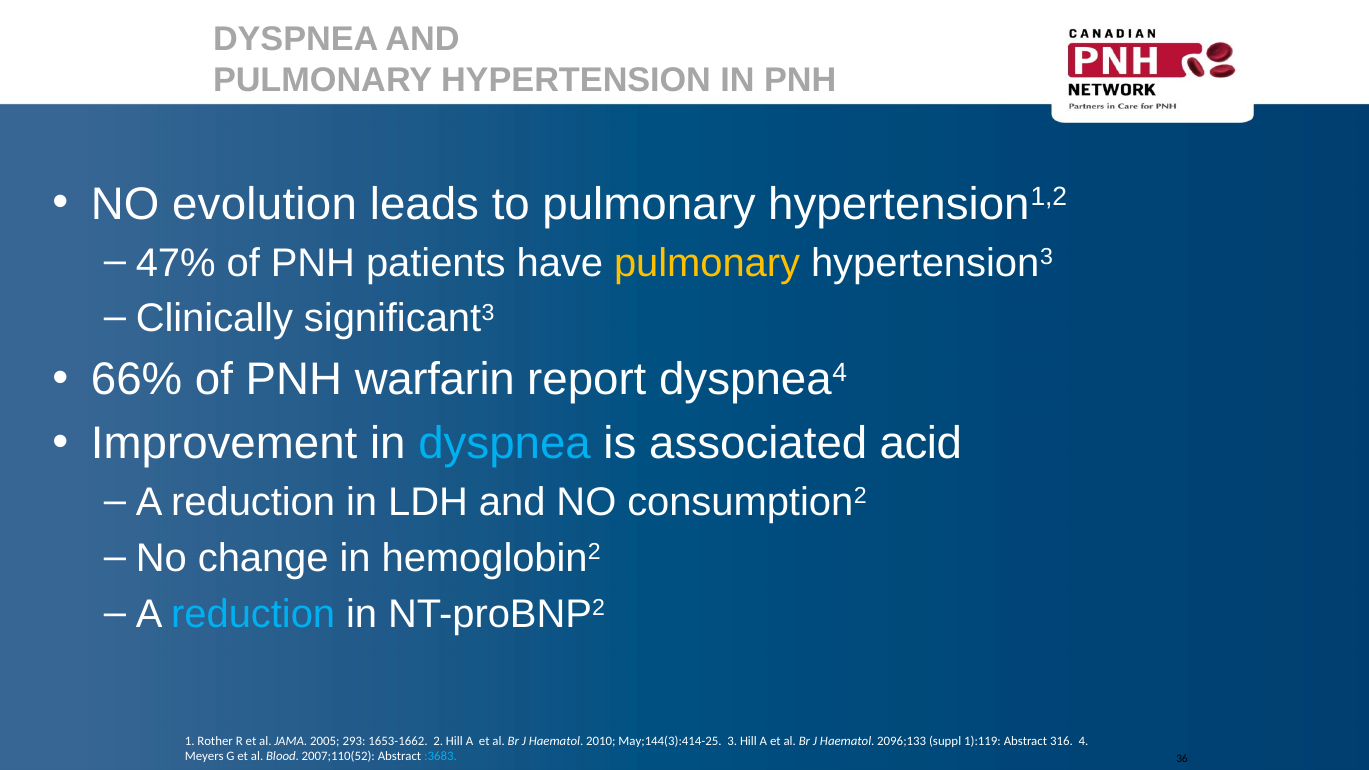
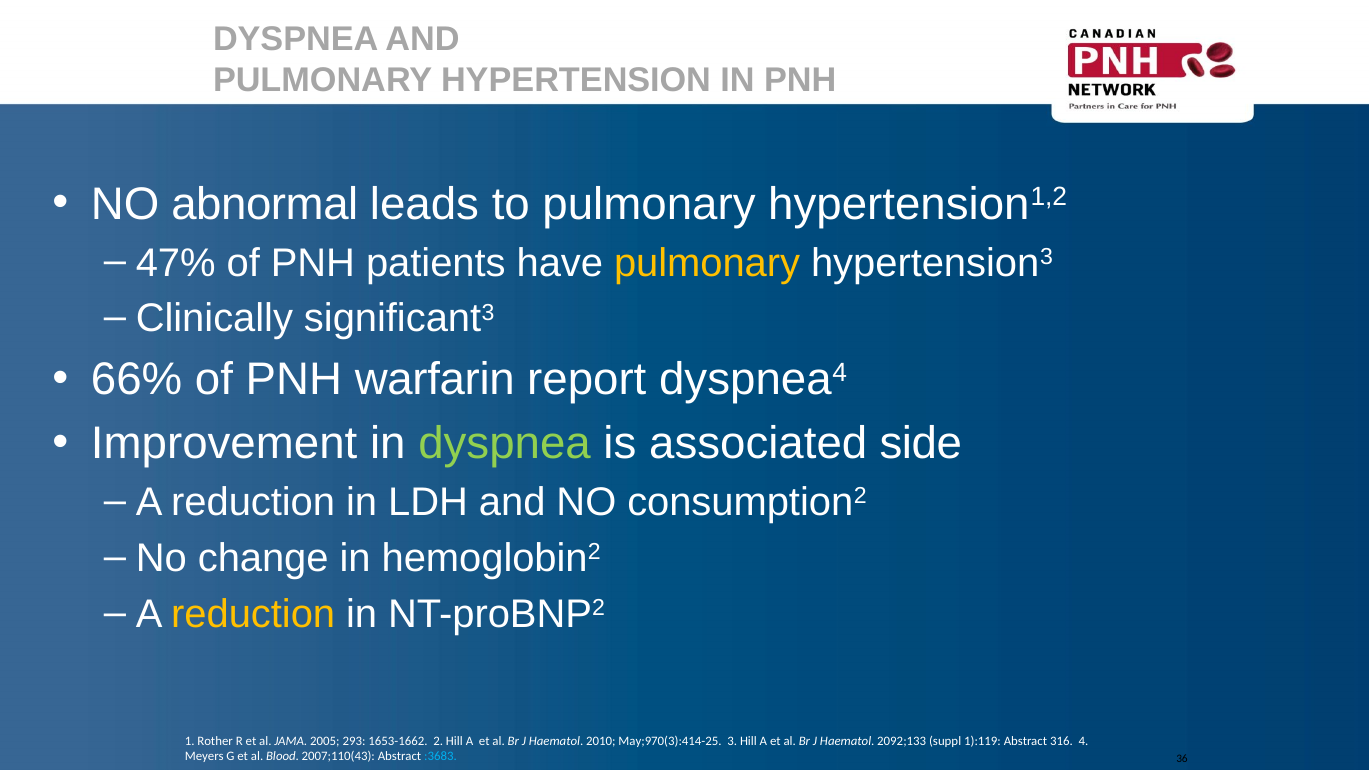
evolution: evolution -> abnormal (265, 204)
dyspnea colour: light blue -> light green (505, 444)
acid: acid -> side (921, 444)
reduction colour: light blue -> yellow (253, 614)
May;144(3):414-25: May;144(3):414-25 -> May;970(3):414-25 (670, 741)
2096;133: 2096;133 -> 2092;133 (902, 741)
2007;110(52: 2007;110(52 -> 2007;110(43 (338, 757)
